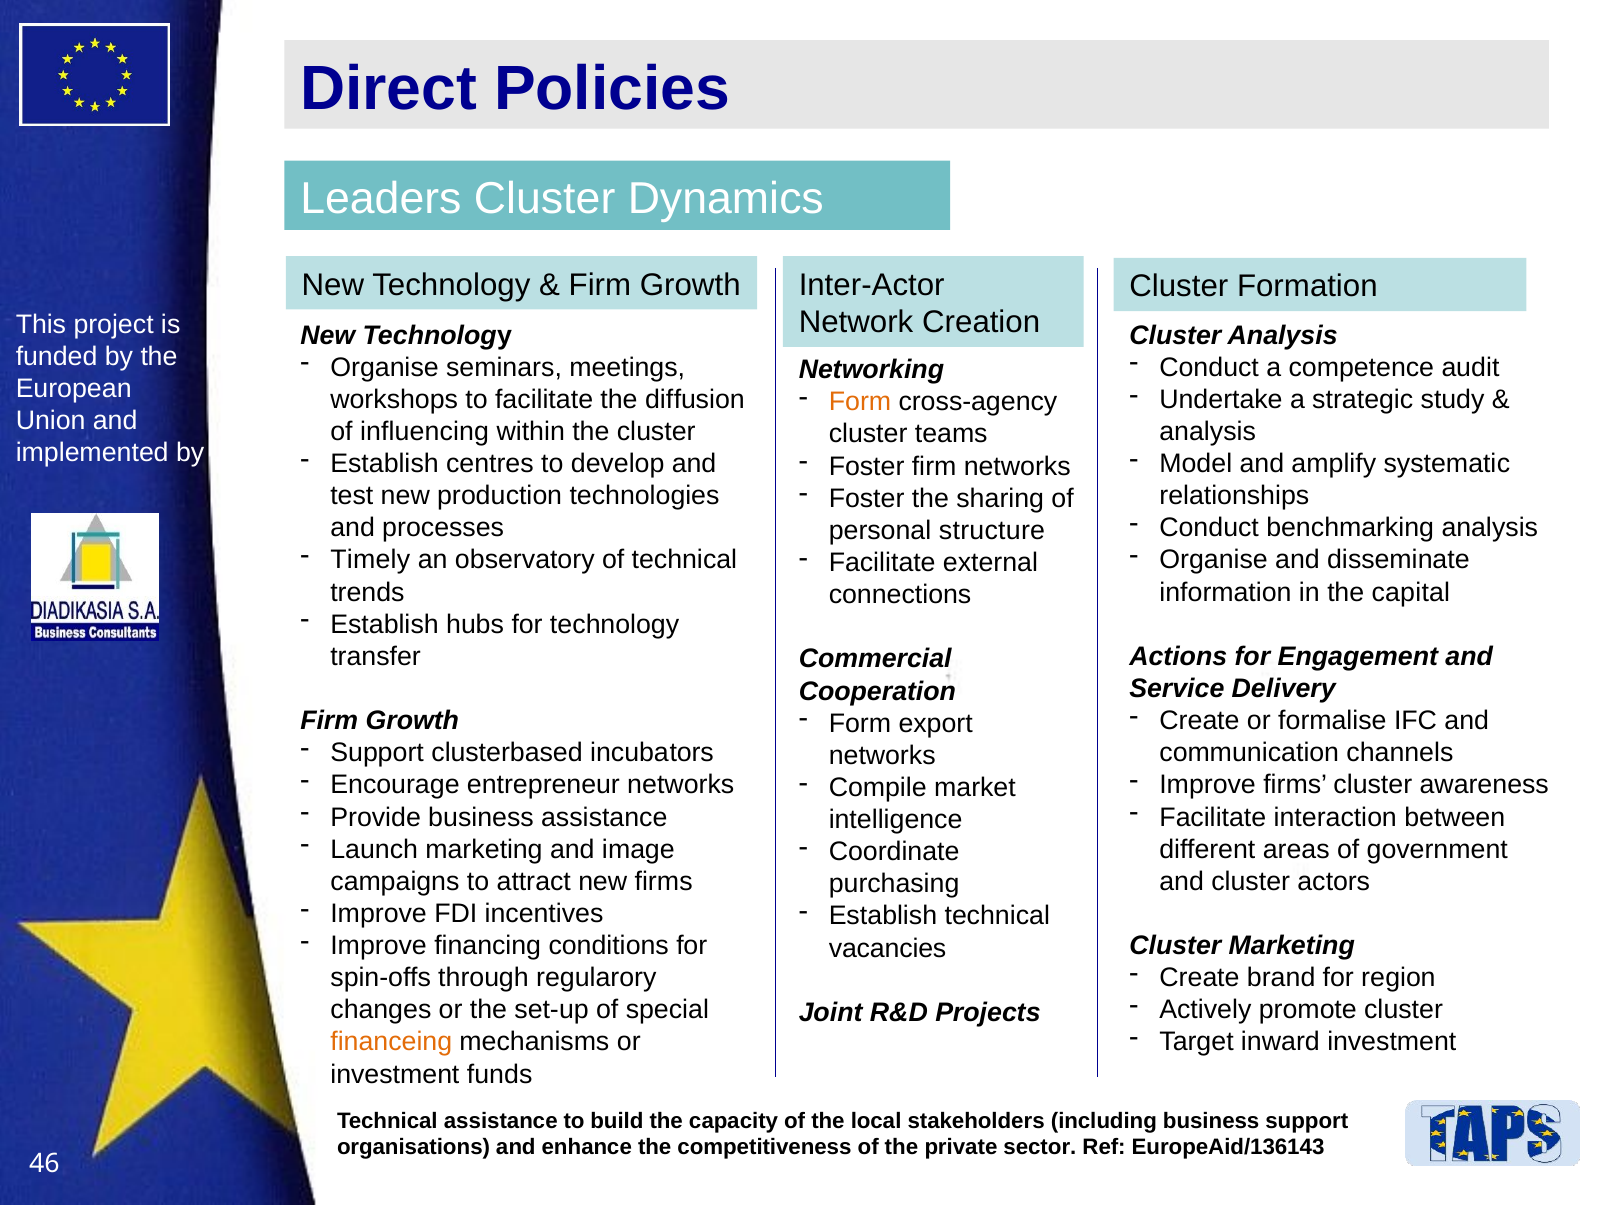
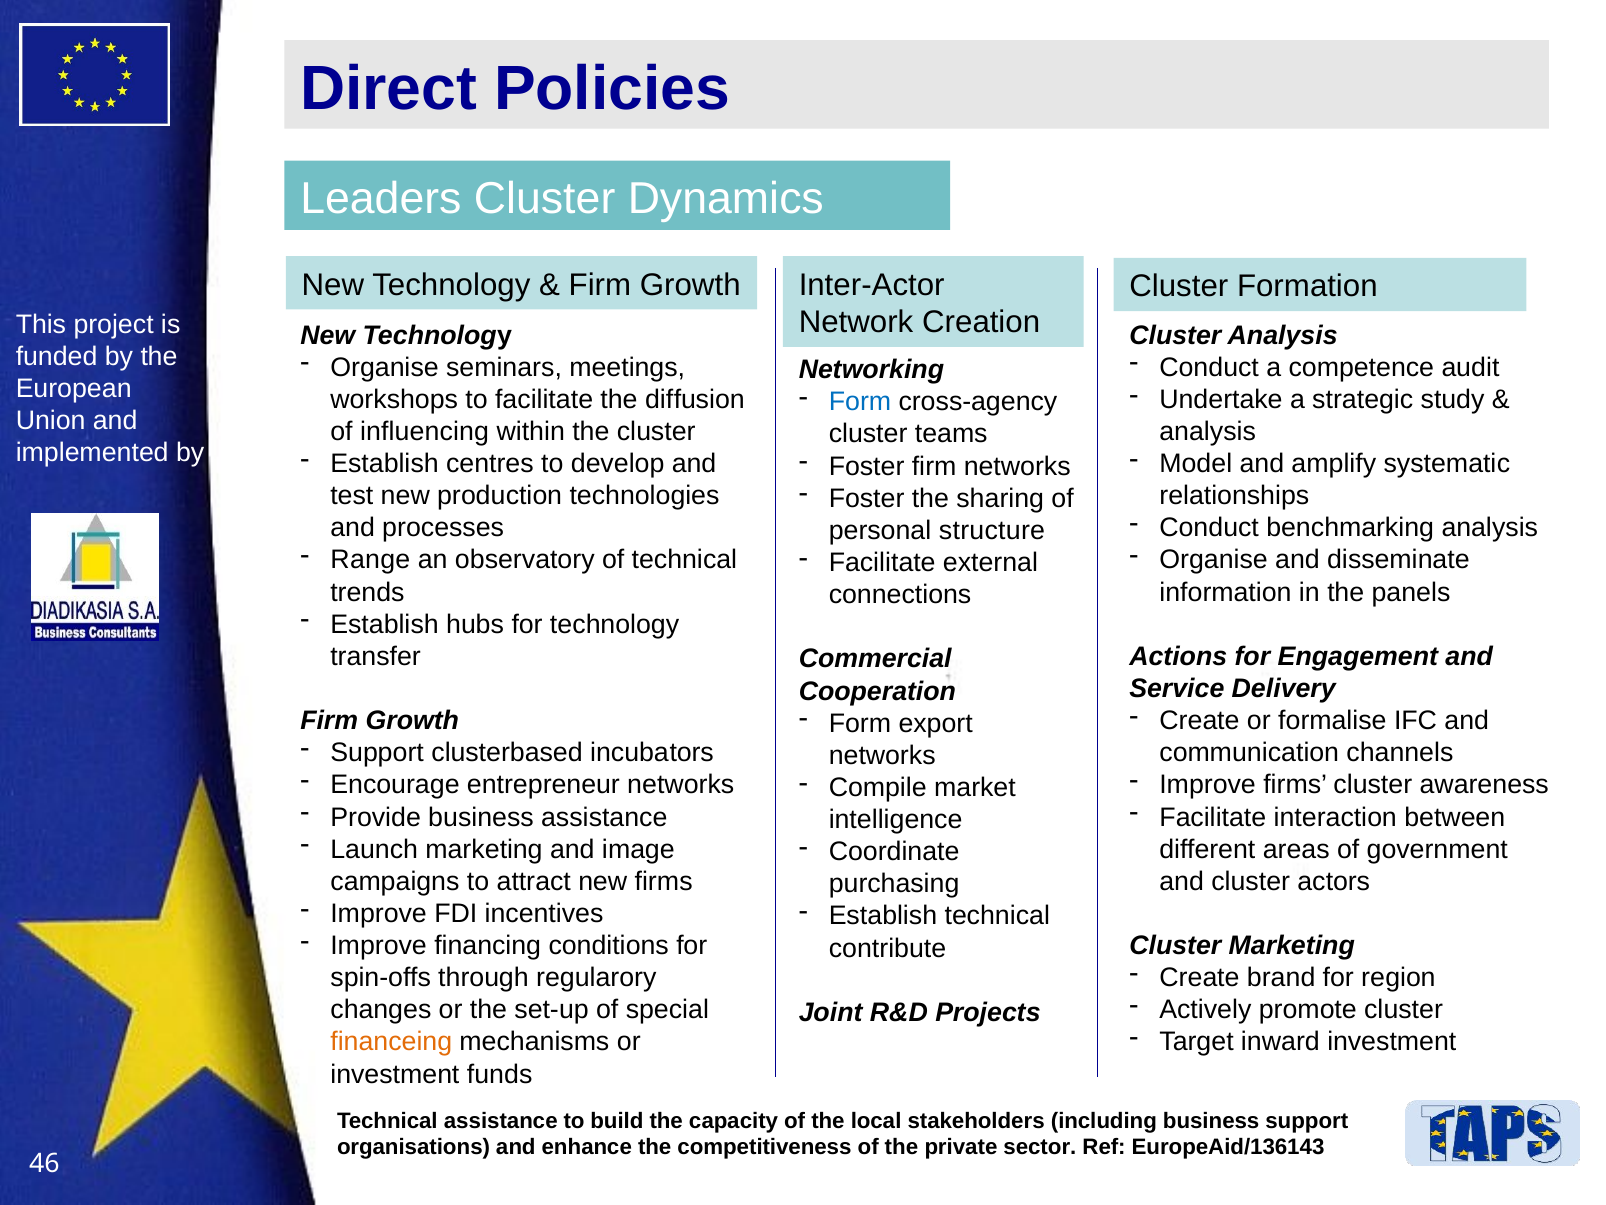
Form colour: orange -> blue (860, 402)
Timely: Timely -> Range (370, 560)
capital: capital -> panels (1411, 592)
vacancies: vacancies -> contribute (888, 948)
